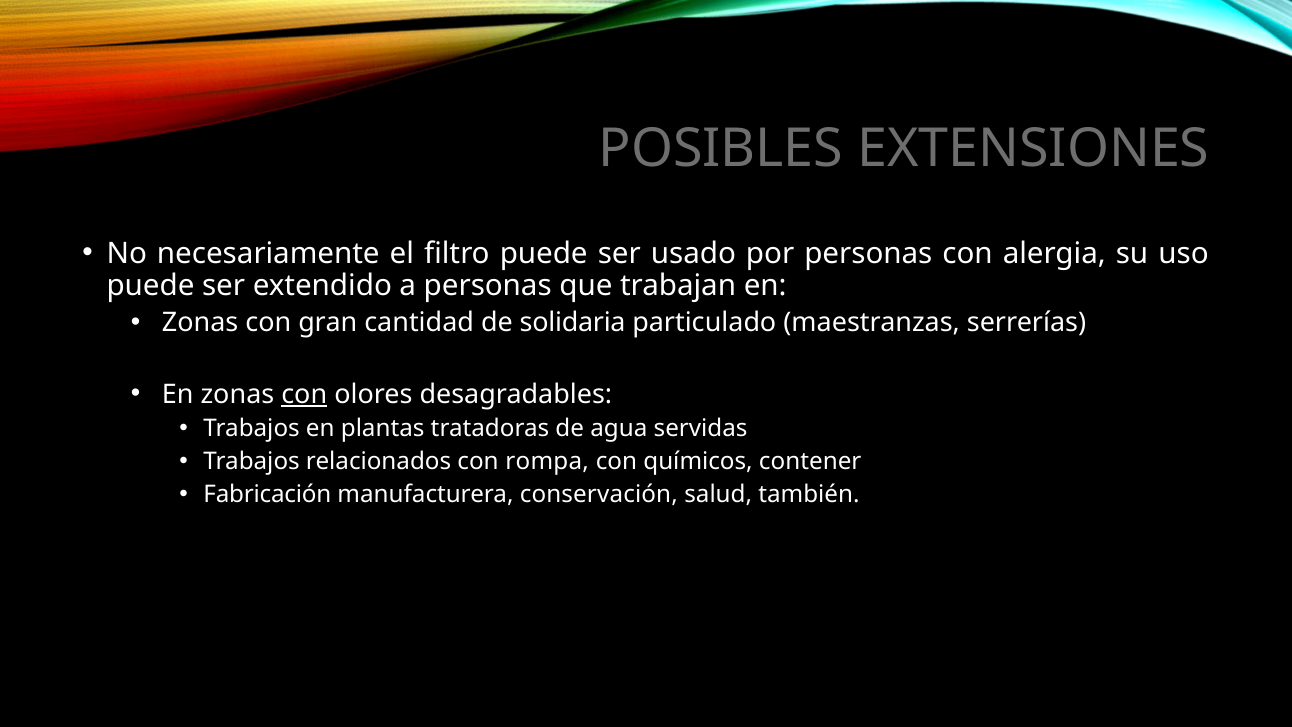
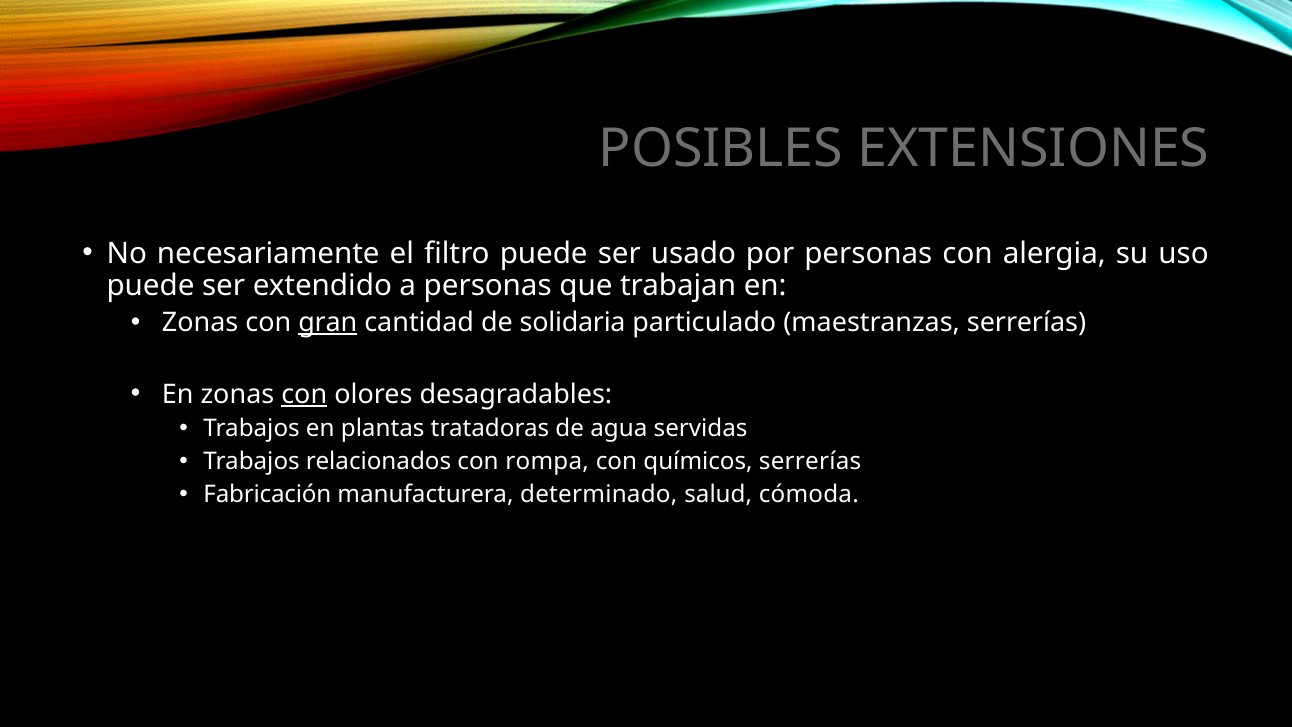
gran underline: none -> present (328, 322)
químicos contener: contener -> serrerías (810, 461)
conservación: conservación -> determinado (599, 494)
también: también -> cómoda (809, 494)
